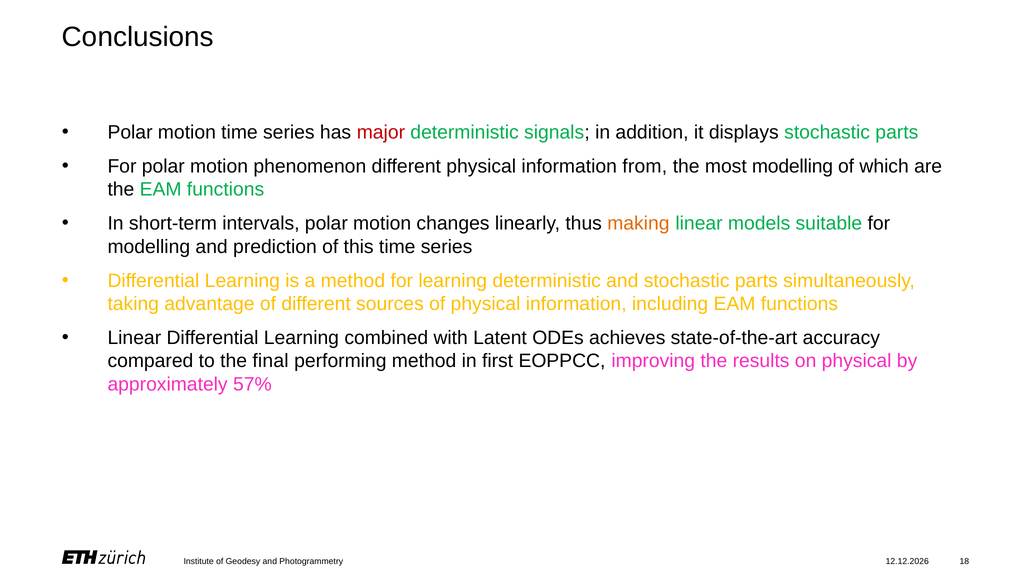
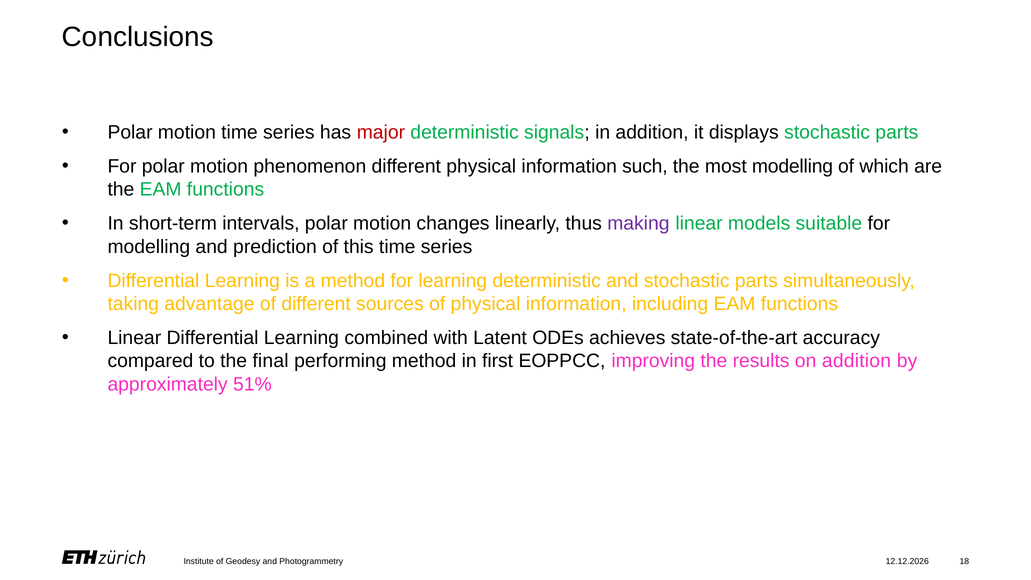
from: from -> such (645, 166)
making colour: orange -> purple (638, 224)
on physical: physical -> addition (857, 361)
57%: 57% -> 51% (252, 384)
